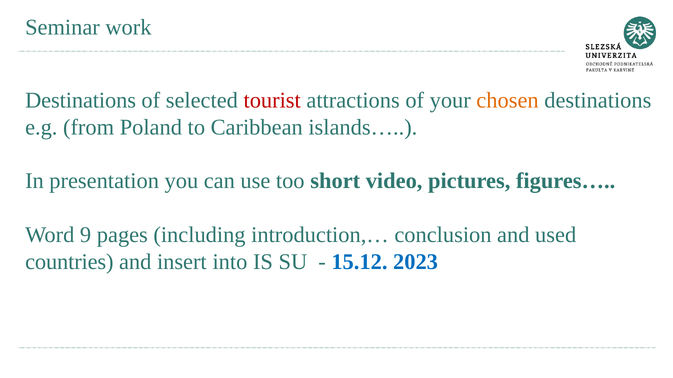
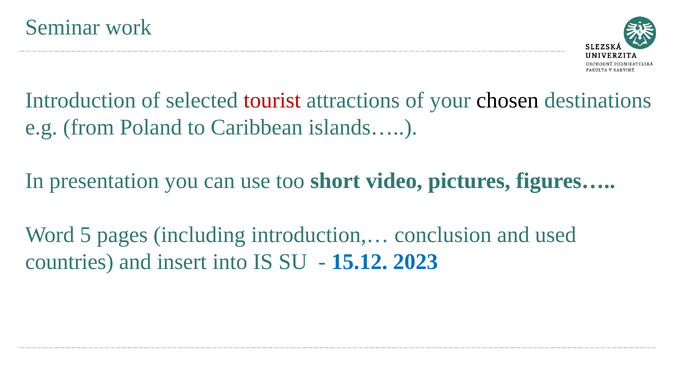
Destinations: Destinations -> Introduction (81, 101)
chosen colour: orange -> black (508, 101)
9: 9 -> 5 (86, 235)
